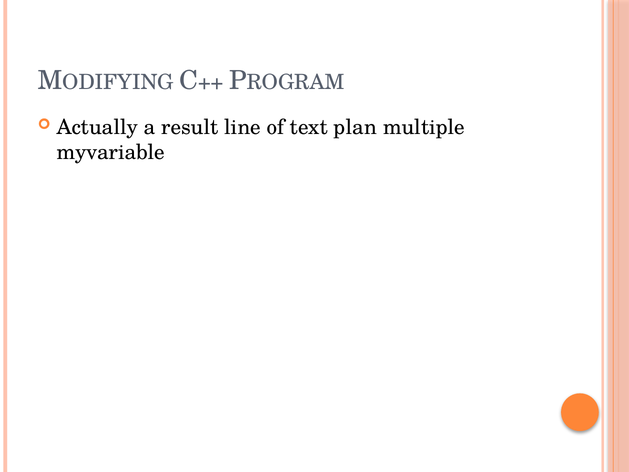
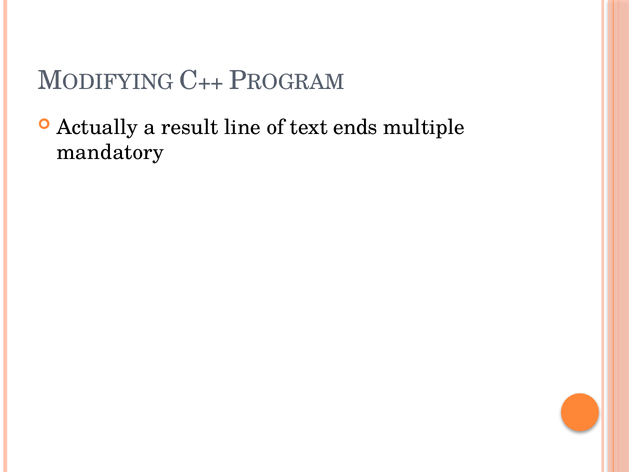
plan: plan -> ends (355, 127)
myvariable: myvariable -> mandatory (110, 152)
